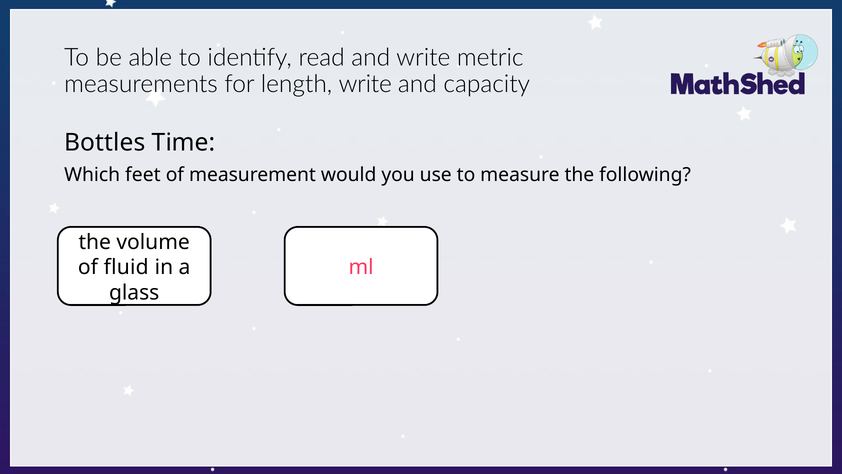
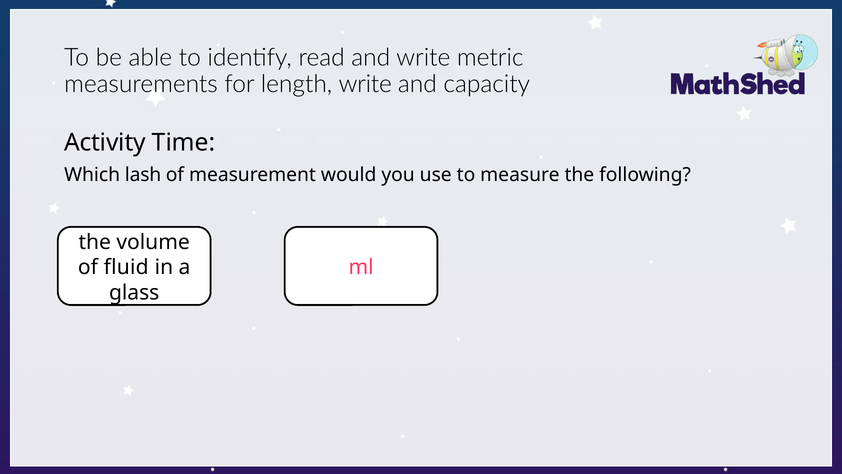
Bottles: Bottles -> Activity (105, 142)
feet: feet -> lash (143, 175)
